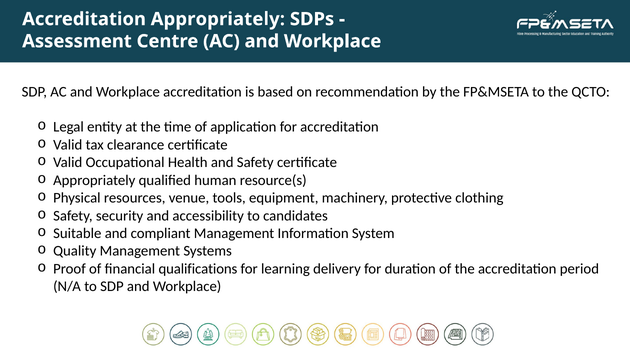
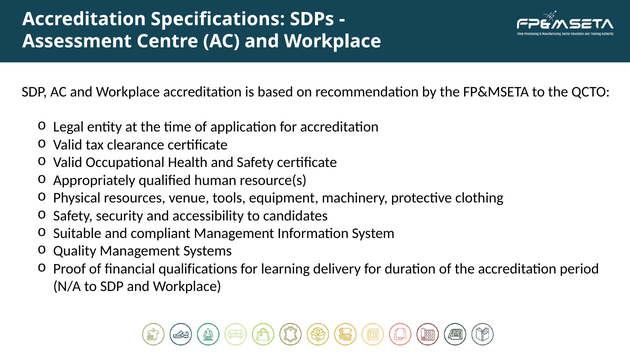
Accreditation Appropriately: Appropriately -> Specifications (218, 19)
